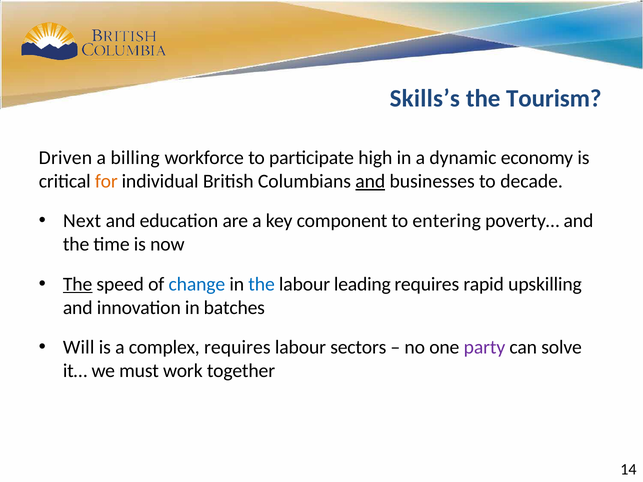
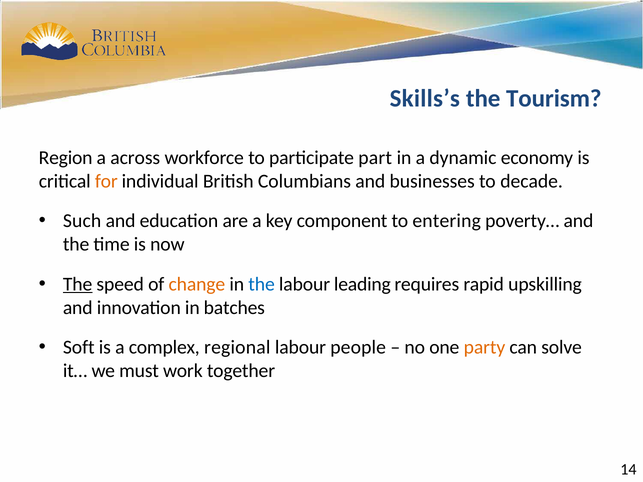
Driven: Driven -> Region (66, 158)
billing: billing -> across (135, 158)
high: high -> part (375, 158)
and underline: present -> none (370, 181)
Next: Next -> Such (82, 221)
change colour: blue -> orange (197, 284)
Will: Will -> Soft (79, 347)
complex requires: requires -> regional (237, 347)
sectors: sectors -> people (358, 347)
party colour: purple -> orange (484, 347)
